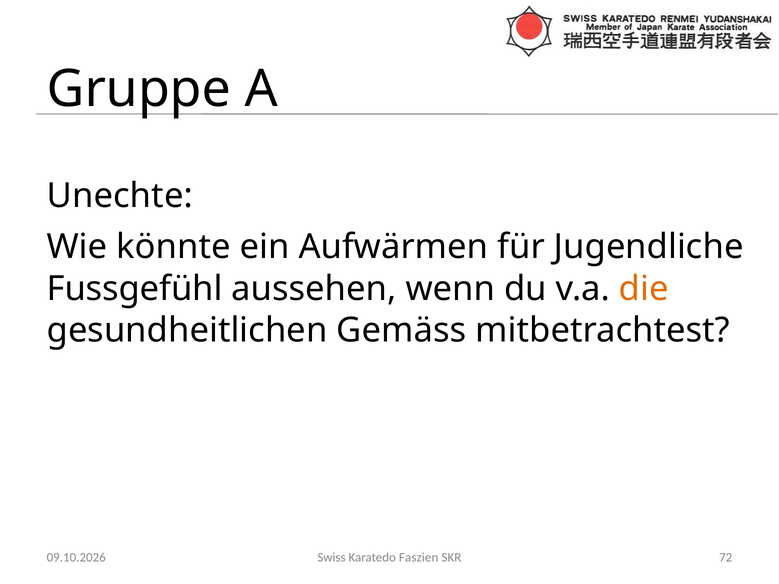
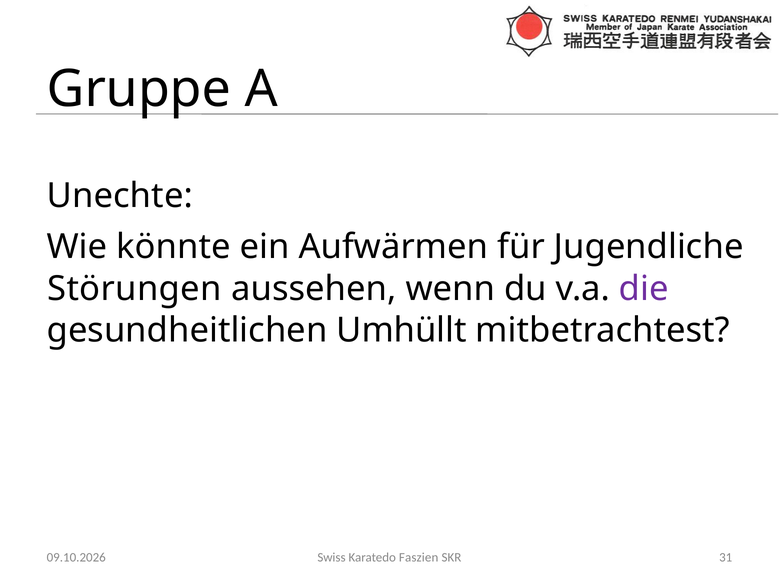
Fussgefühl: Fussgefühl -> Störungen (134, 289)
die colour: orange -> purple (644, 289)
Gemäss: Gemäss -> Umhüllt (401, 330)
72: 72 -> 31 (726, 558)
